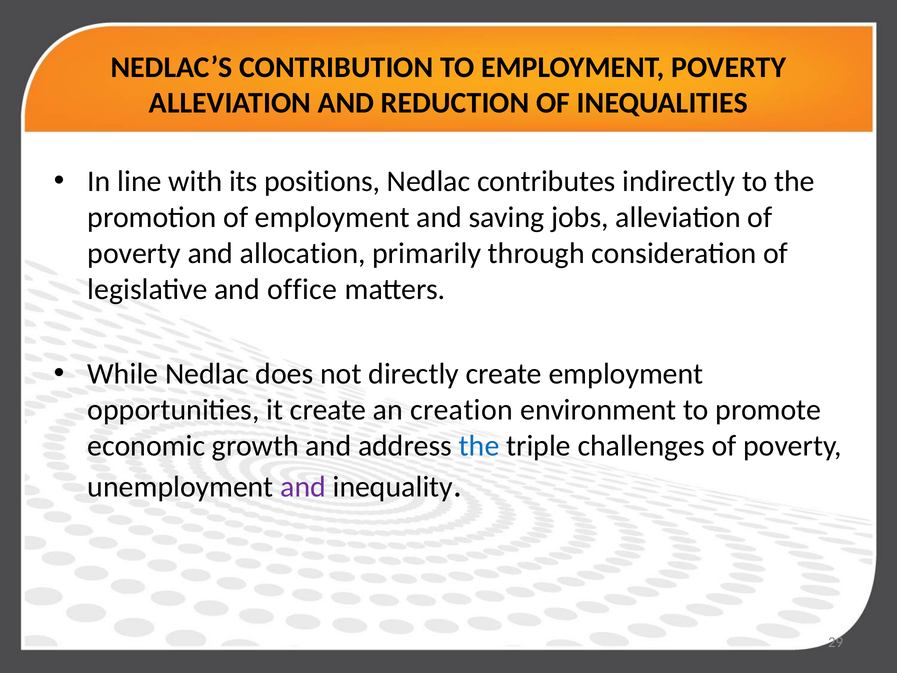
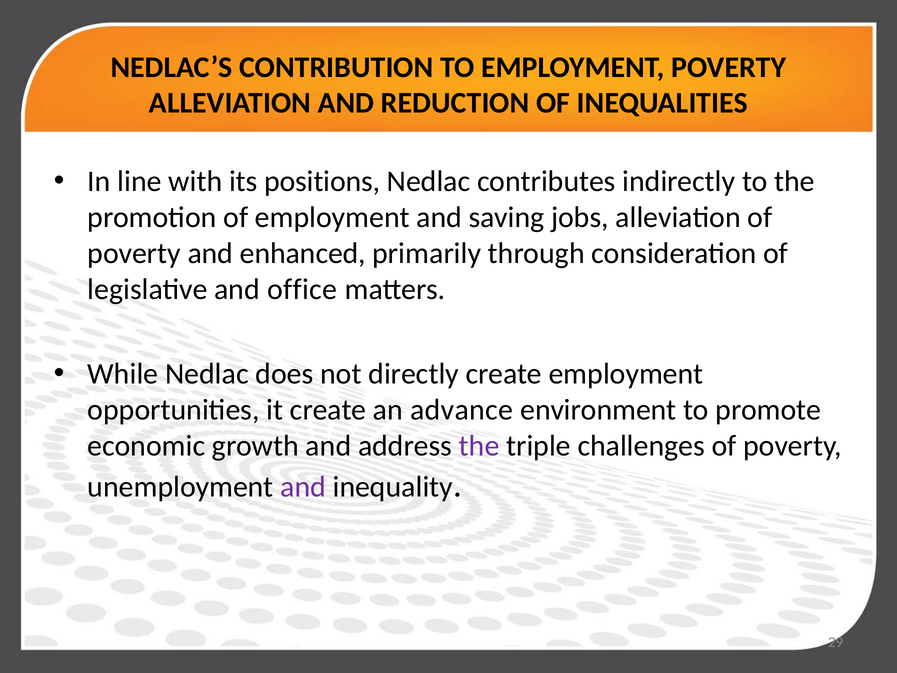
allocation: allocation -> enhanced (303, 253)
creation: creation -> advance (461, 410)
the colour: blue -> purple (479, 446)
